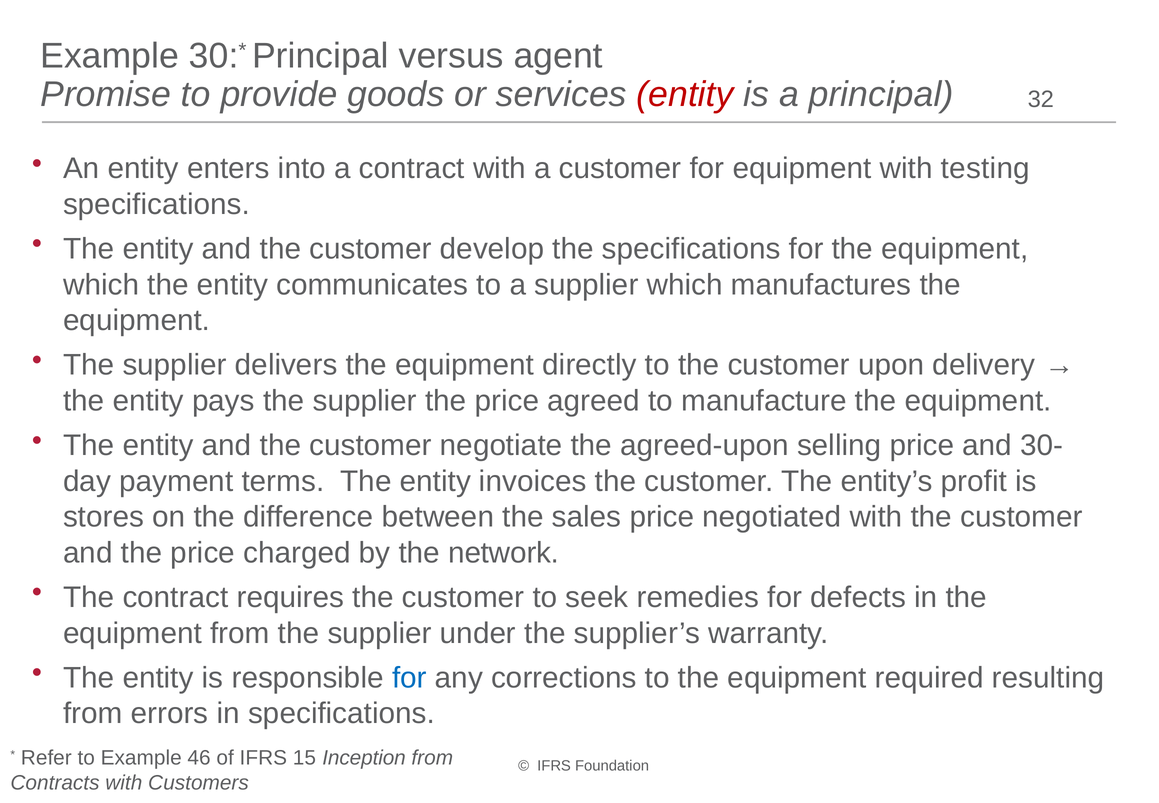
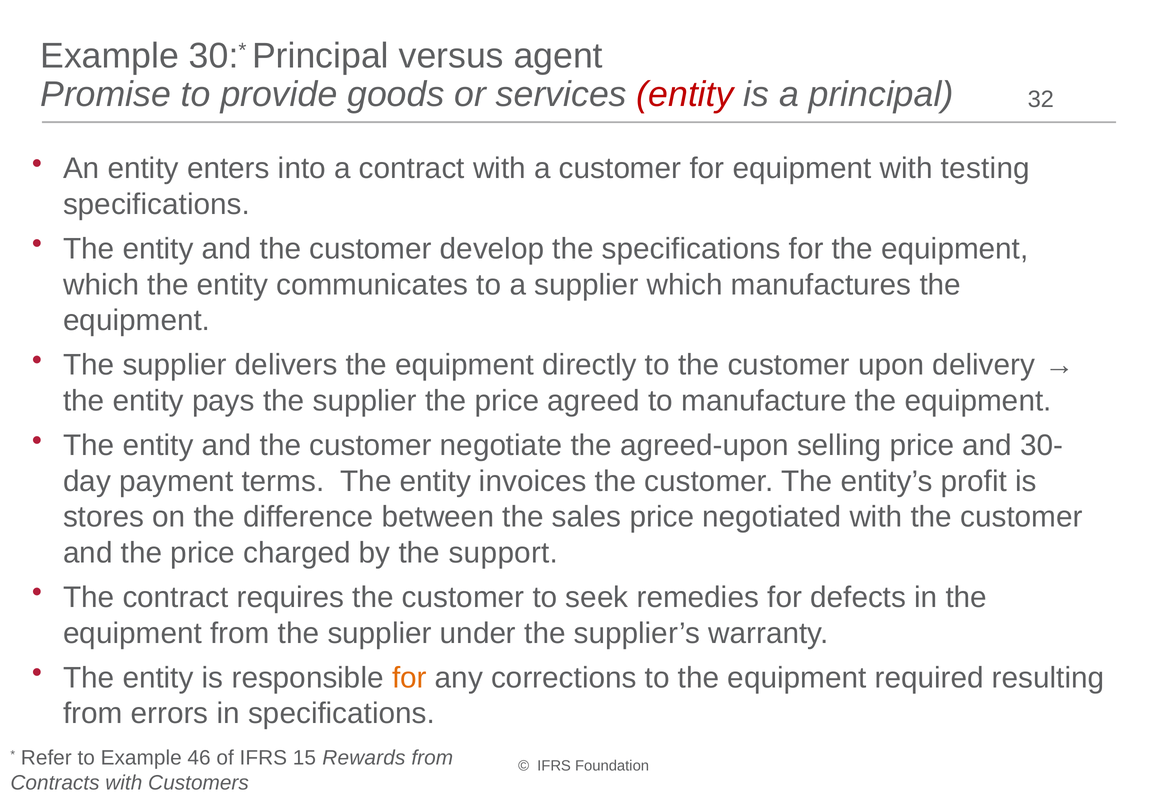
network: network -> support (503, 552)
for colour: blue -> orange (409, 677)
Inception: Inception -> Rewards (364, 757)
